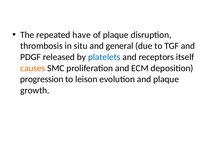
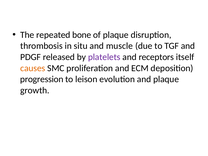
have: have -> bone (82, 35)
general: general -> muscle (119, 46)
platelets colour: blue -> purple (104, 57)
